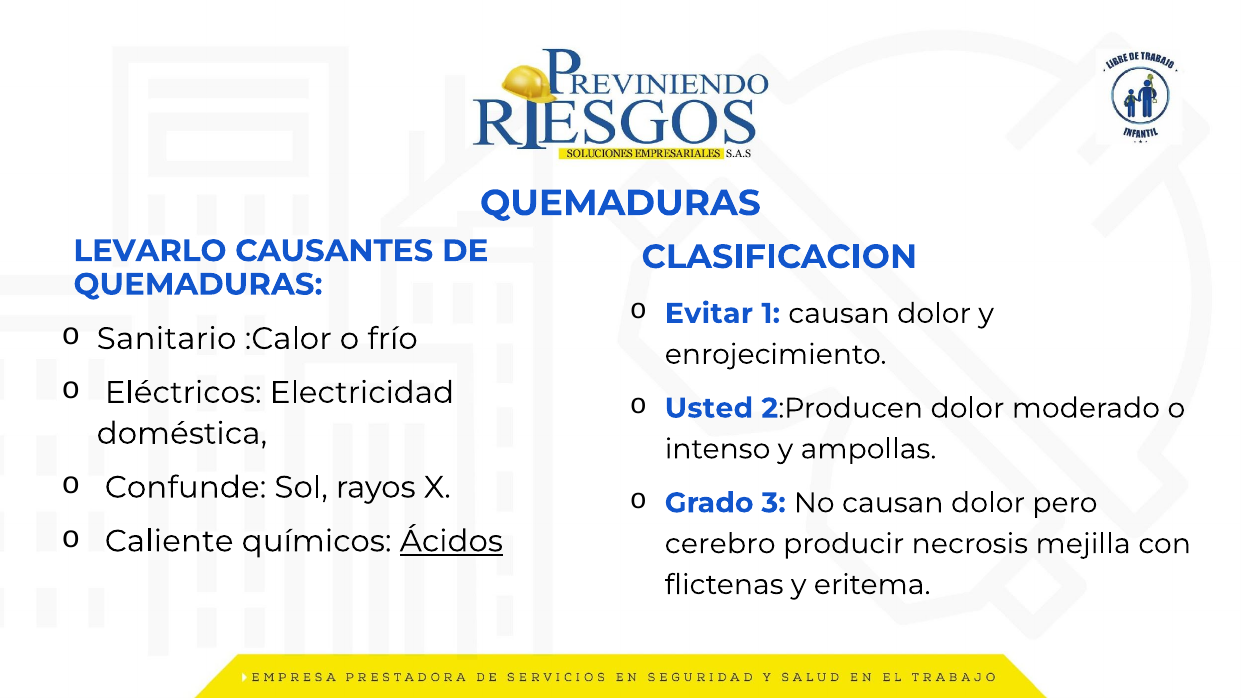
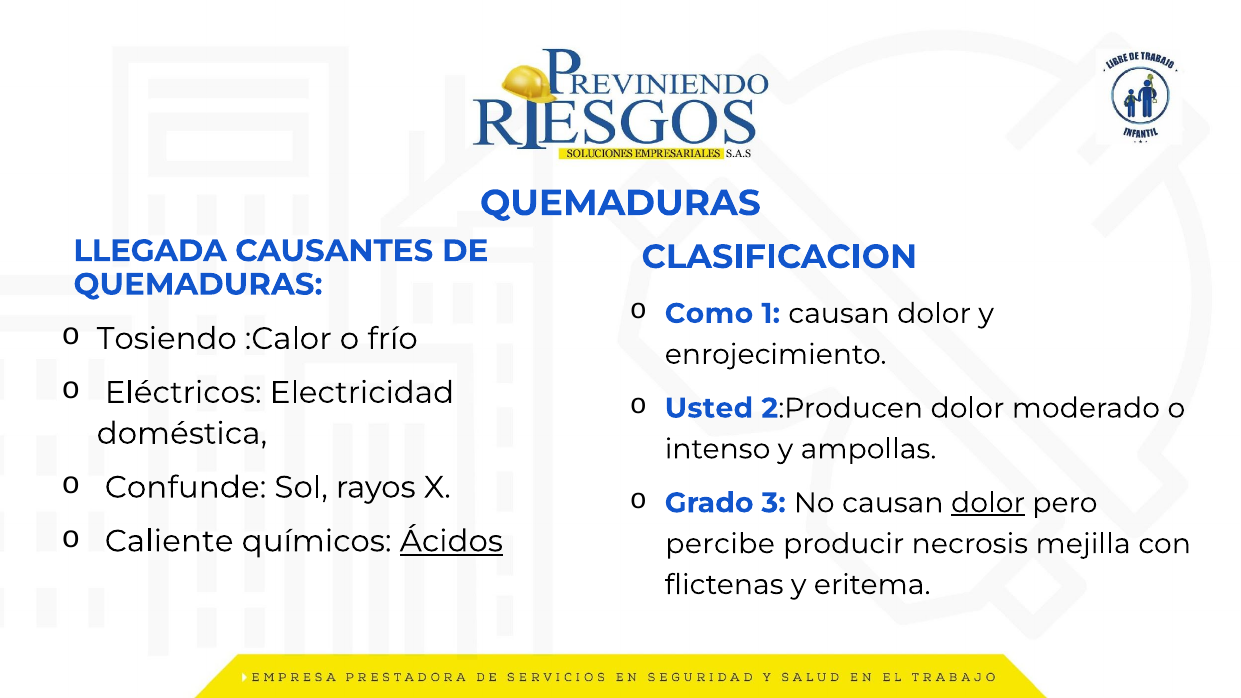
LEVARLO: LEVARLO -> LLEGADA (150, 251)
Evitar: Evitar -> Como (709, 314)
Sanitario: Sanitario -> Tosiendo (167, 339)
dolor underline: none -> present (988, 503)
cerebro: cerebro -> percibe (720, 544)
